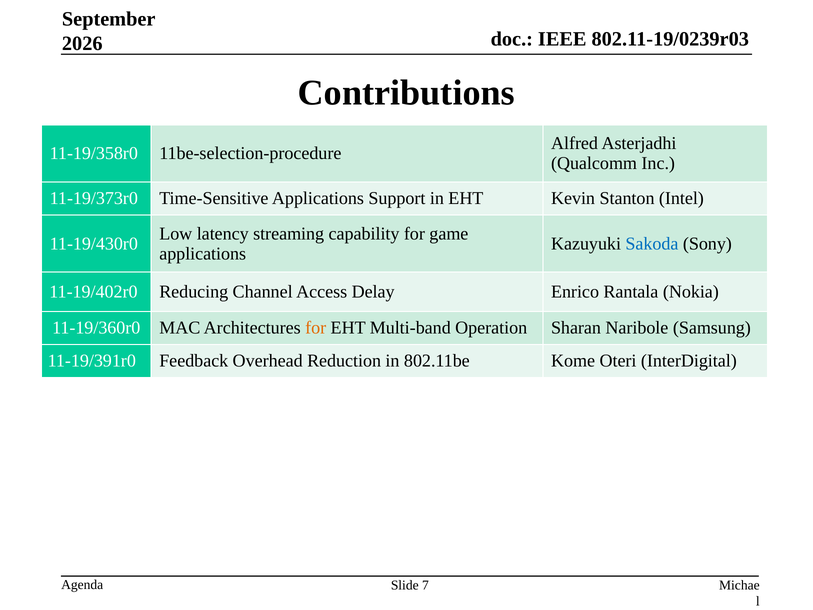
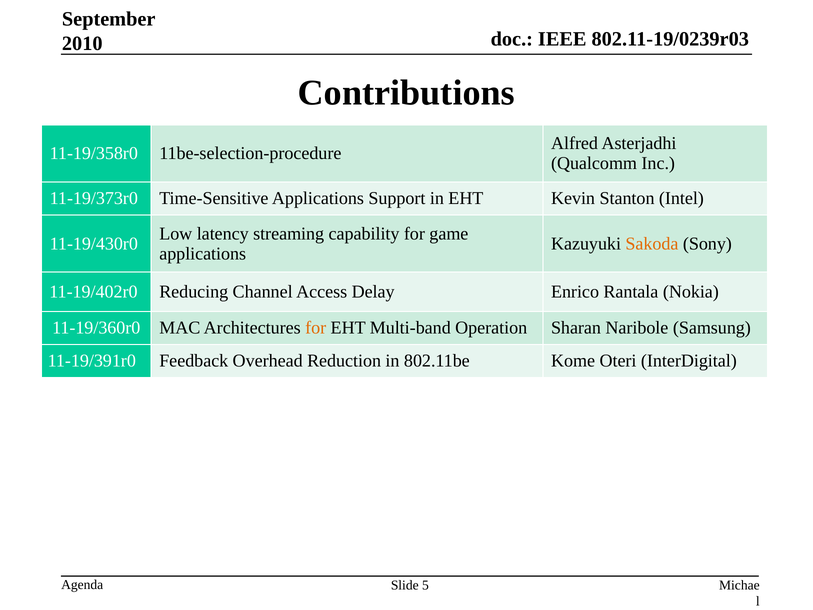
2026: 2026 -> 2010 (82, 43)
Sakoda colour: blue -> orange (652, 244)
7: 7 -> 5 (425, 585)
